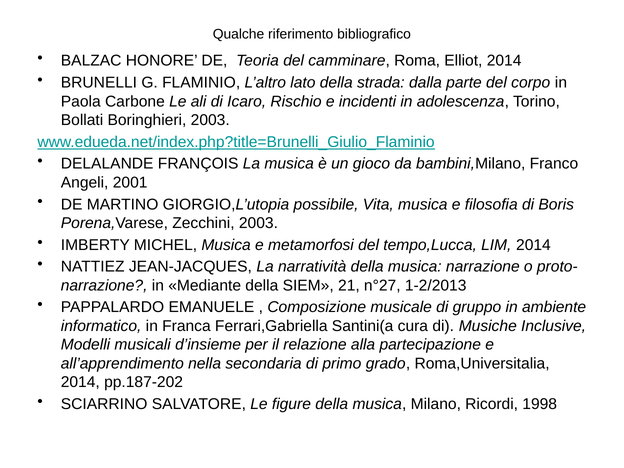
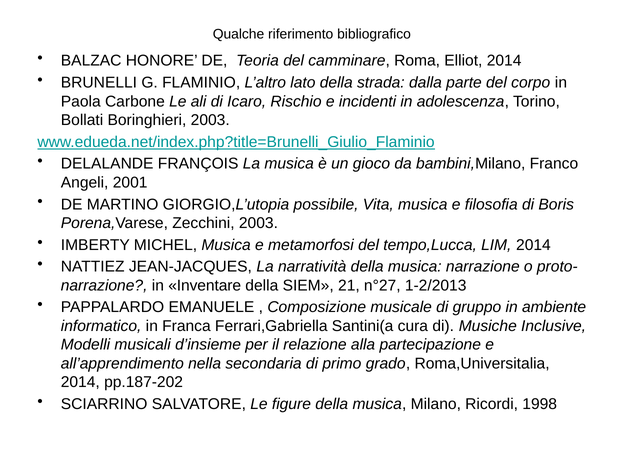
Mediante: Mediante -> Inventare (205, 285)
